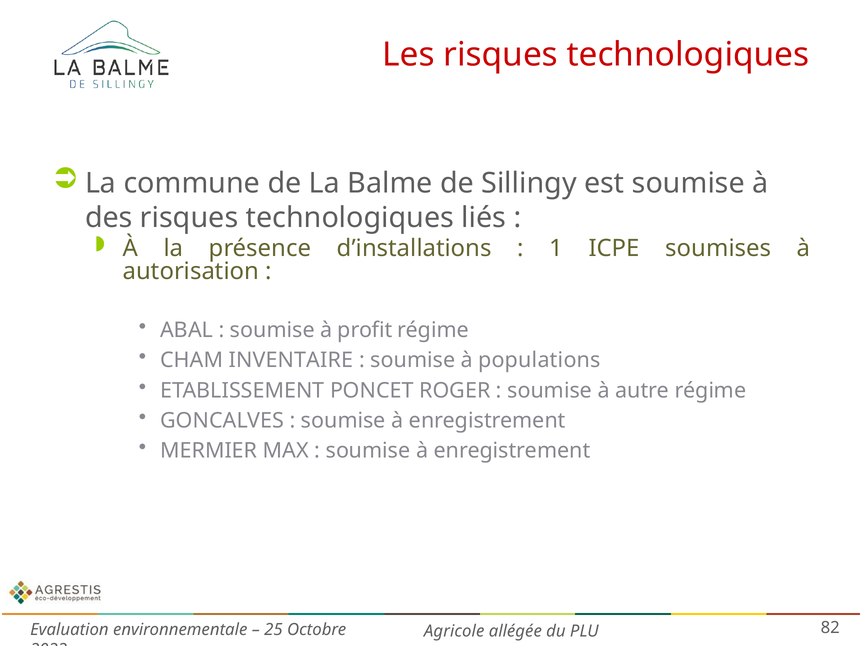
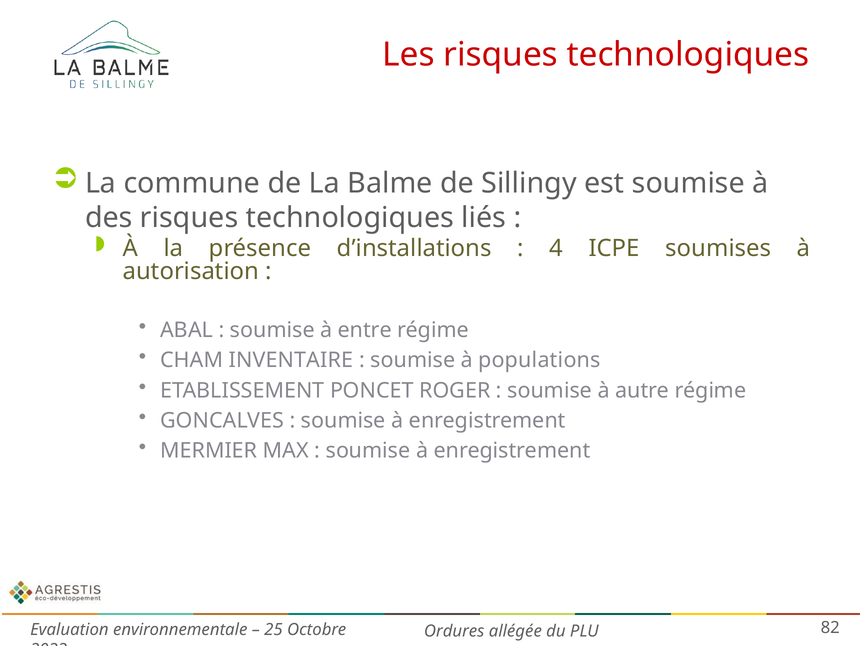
1: 1 -> 4 (556, 248)
profit: profit -> entre (365, 330)
Agricole: Agricole -> Ordures (454, 631)
